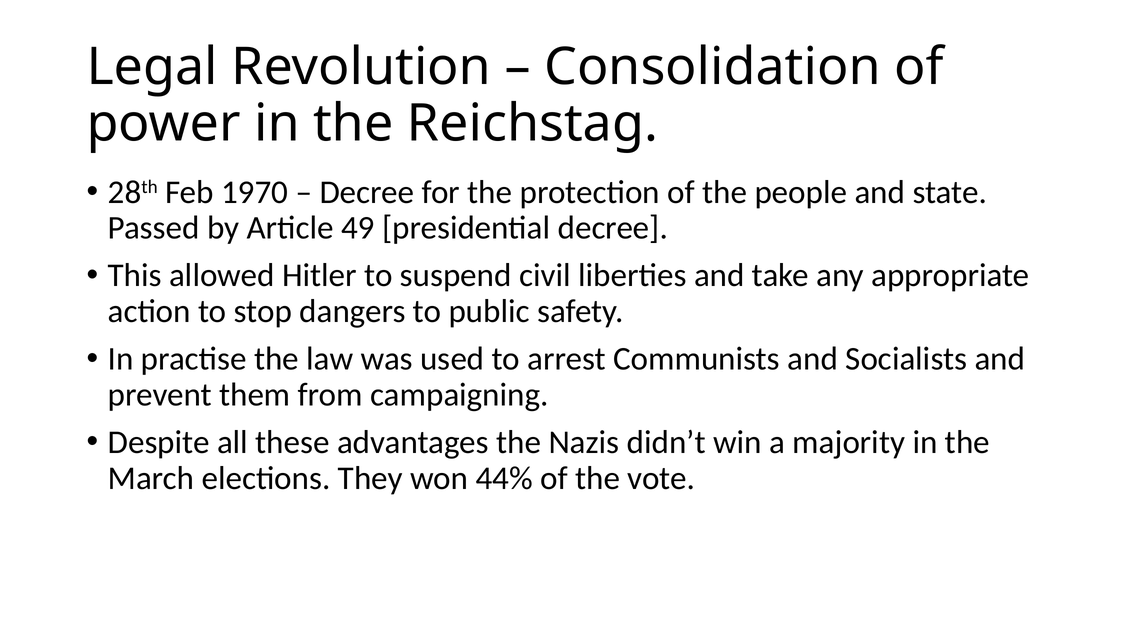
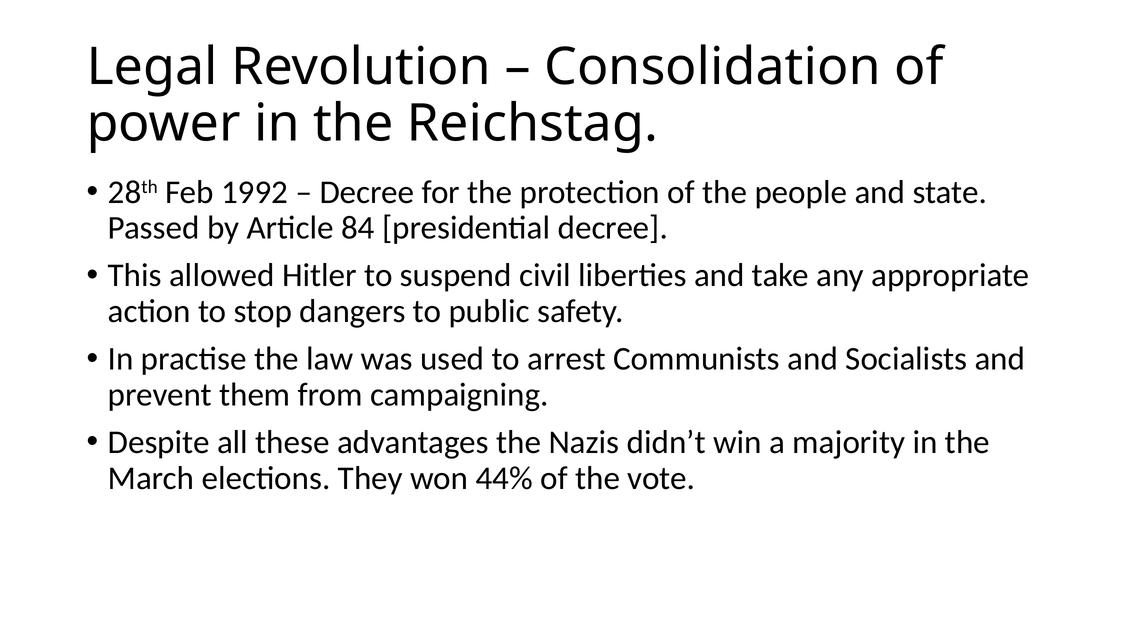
1970: 1970 -> 1992 (255, 192)
49: 49 -> 84 (358, 228)
